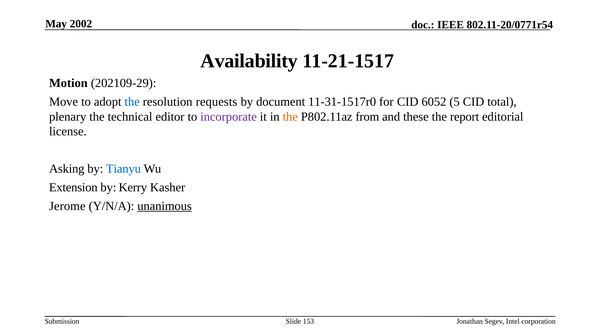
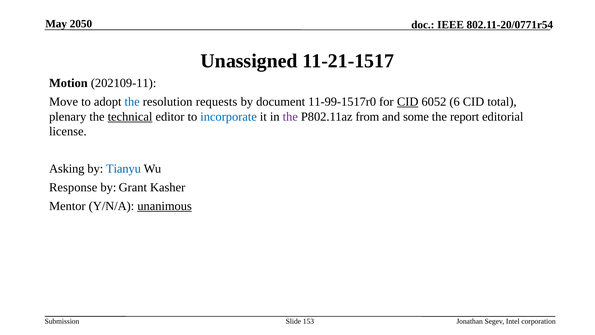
2002: 2002 -> 2050 (81, 24)
Availability: Availability -> Unassigned (249, 61)
202109-29: 202109-29 -> 202109-11 (124, 83)
11-31-1517r0: 11-31-1517r0 -> 11-99-1517r0 (342, 102)
CID underline: none -> present (408, 102)
5: 5 -> 6 (455, 102)
technical underline: none -> present (130, 116)
incorporate colour: purple -> blue (229, 116)
the colour: orange -> purple (290, 116)
these: these -> some (416, 116)
Extension: Extension -> Response (73, 187)
Kerry: Kerry -> Grant (133, 187)
Jerome: Jerome -> Mentor (67, 206)
